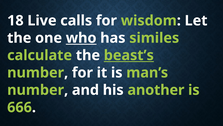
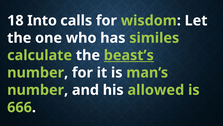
Live: Live -> Into (42, 21)
who underline: present -> none (81, 38)
another: another -> allowed (156, 90)
